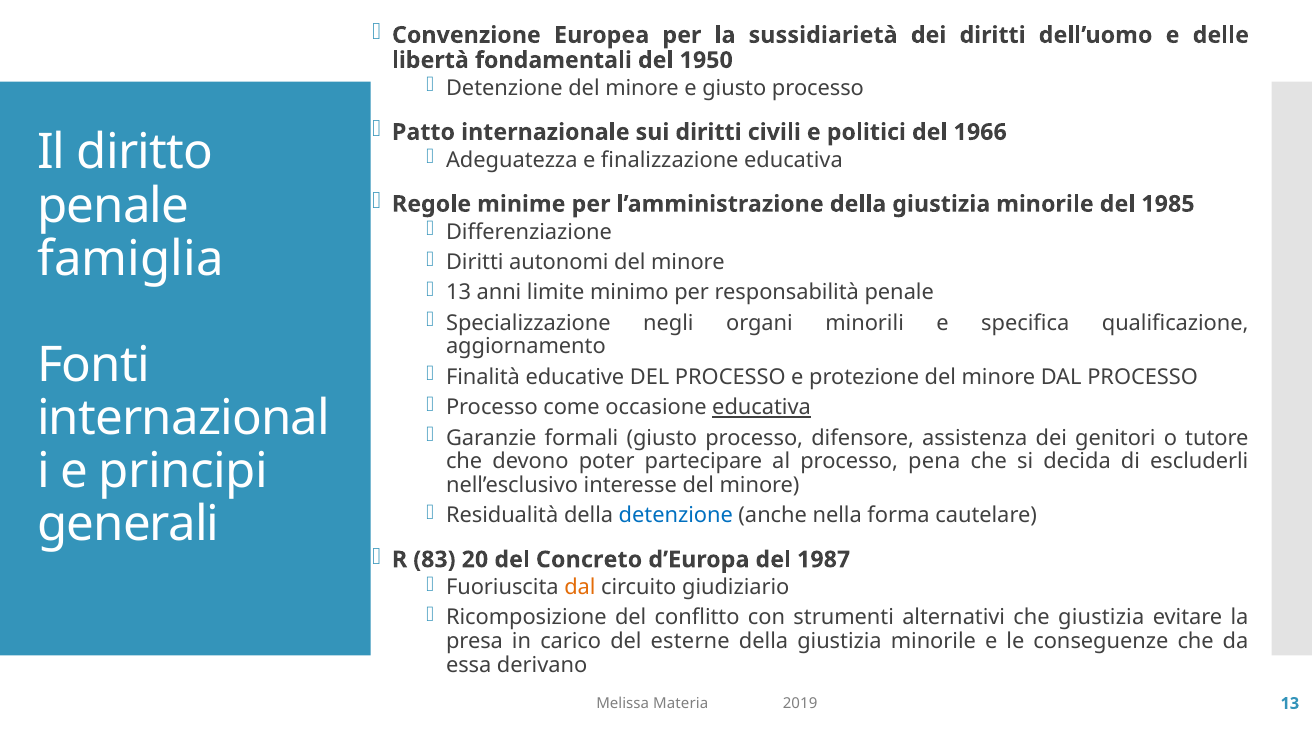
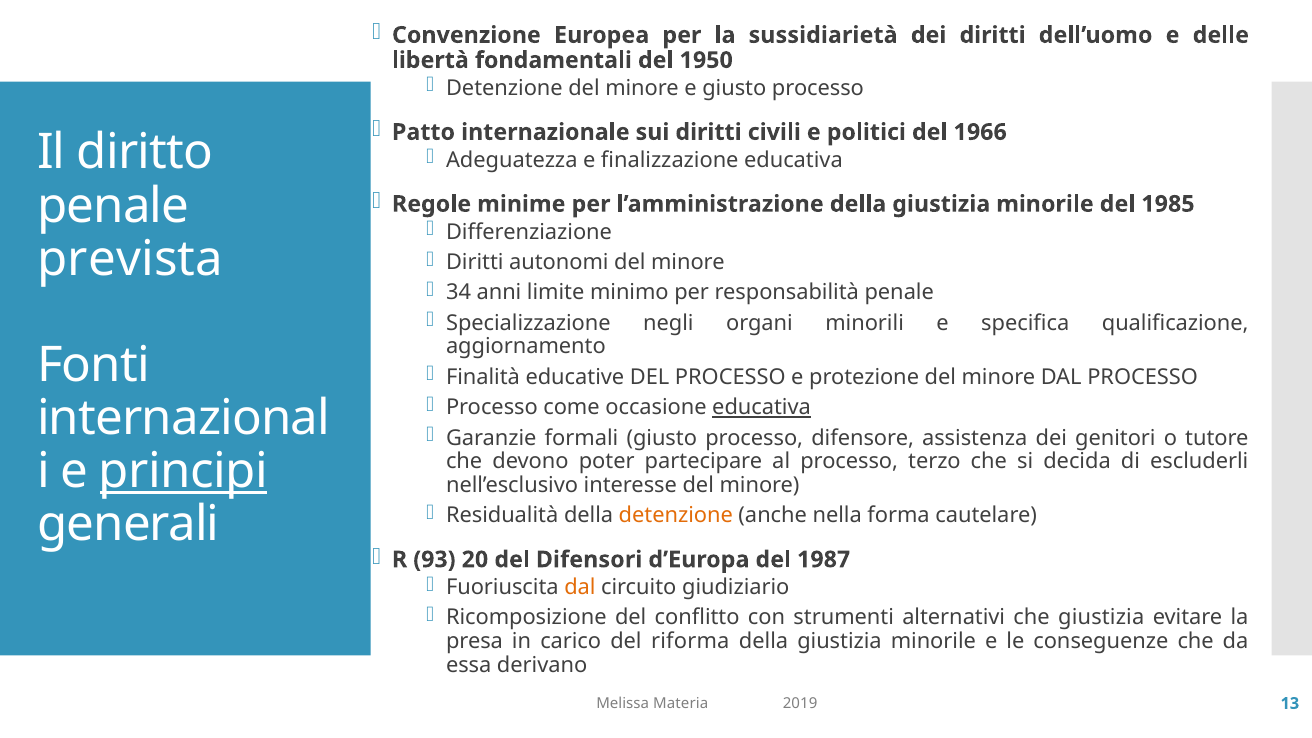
famiglia: famiglia -> prevista (130, 259)
13: 13 -> 34 (459, 293)
pena: pena -> terzo (934, 461)
principi underline: none -> present (184, 472)
detenzione colour: blue -> orange (676, 515)
83: 83 -> 93 (434, 560)
Concreto: Concreto -> Difensori (589, 560)
esterne: esterne -> riforma (690, 641)
